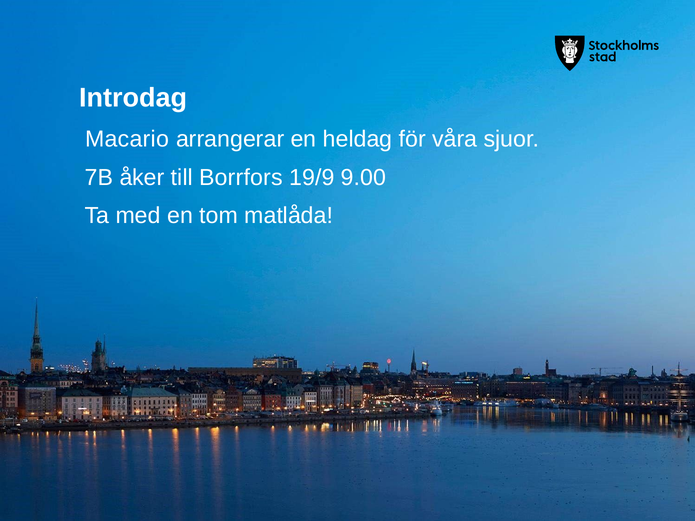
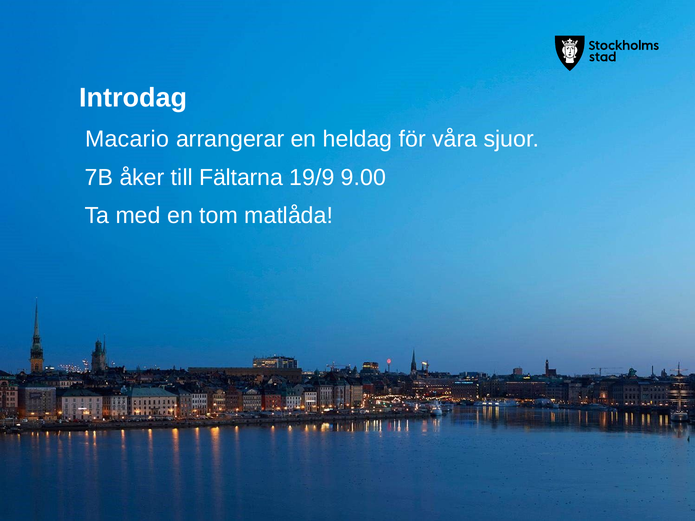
Borrfors: Borrfors -> Fältarna (241, 178)
